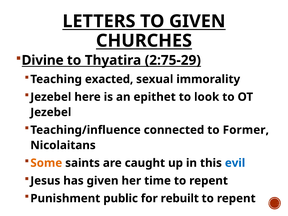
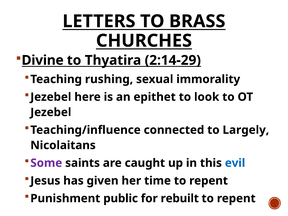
TO GIVEN: GIVEN -> BRASS (197, 21)
2:75-29: 2:75-29 -> 2:14-29 (173, 60)
exacted: exacted -> rushing (109, 79)
Former: Former -> Largely (246, 130)
Some colour: orange -> purple (46, 163)
